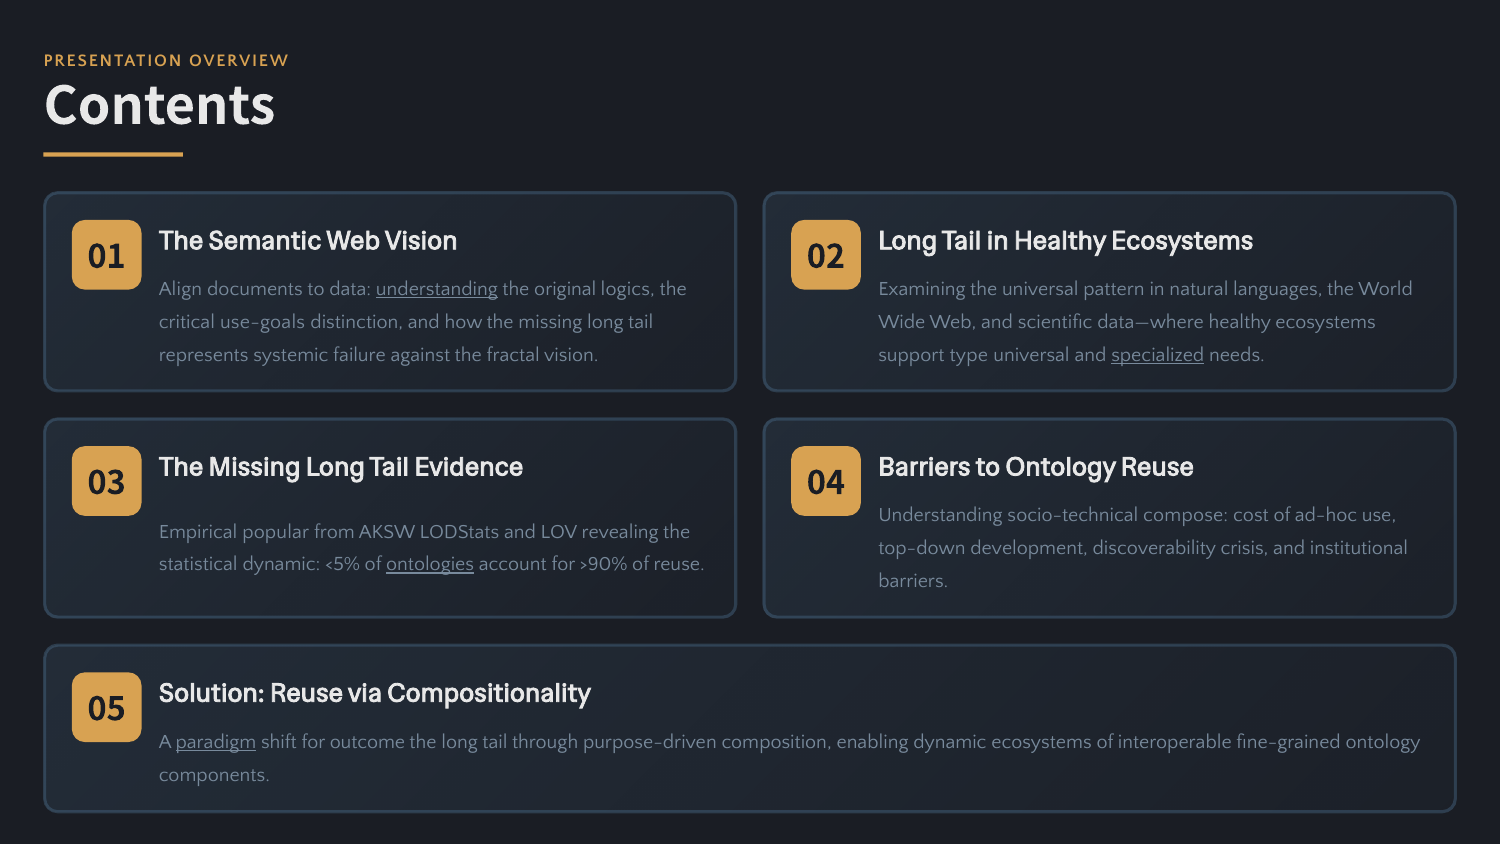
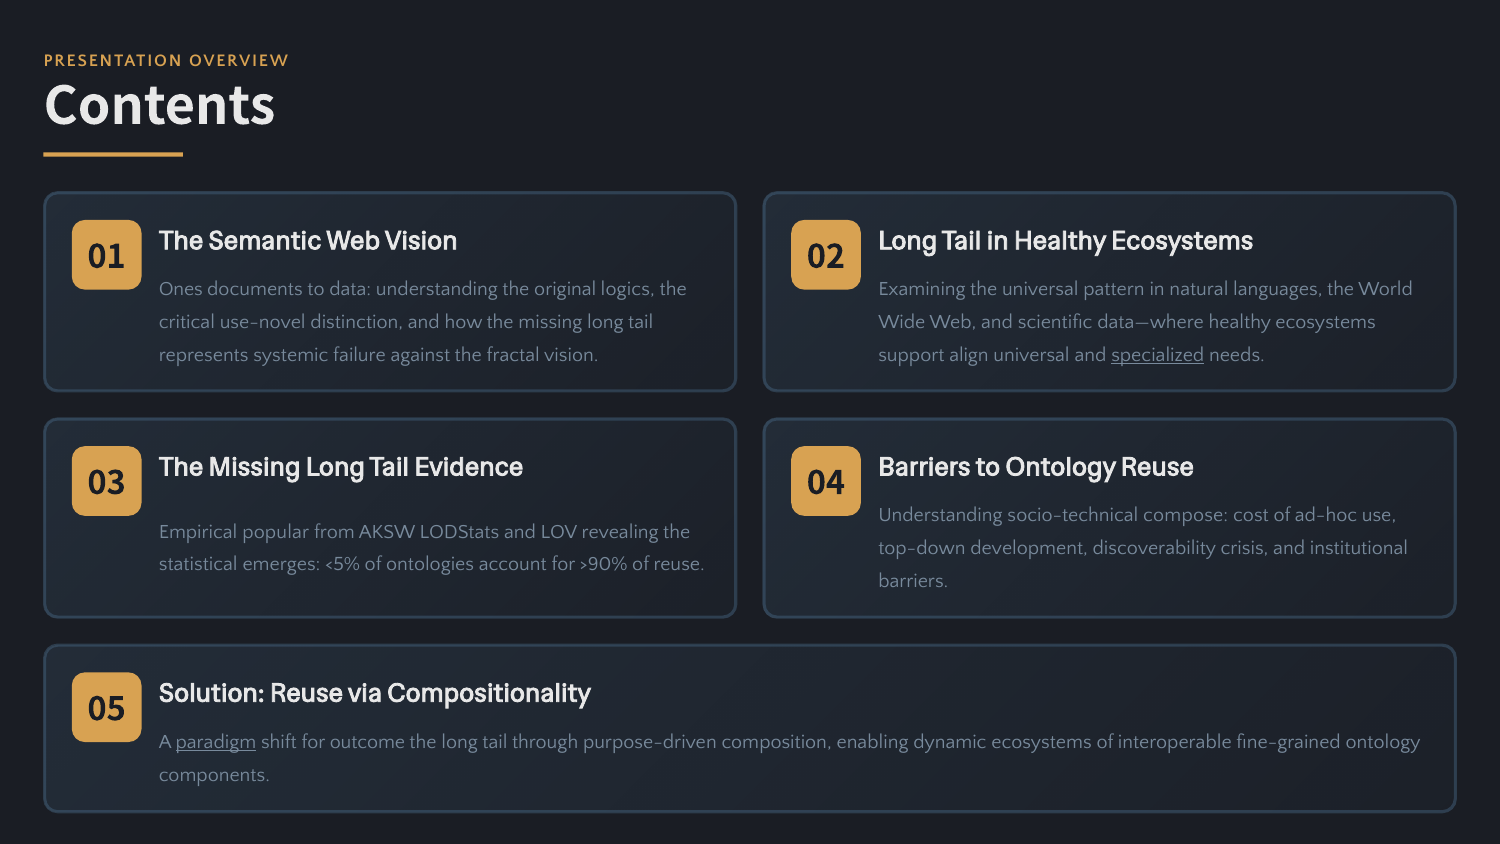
Align: Align -> Ones (181, 289)
understanding underline: present -> none (437, 289)
use-goals: use-goals -> use-novel (263, 322)
type: type -> align (969, 355)
statistical dynamic: dynamic -> emerges (281, 564)
ontologies underline: present -> none (430, 564)
